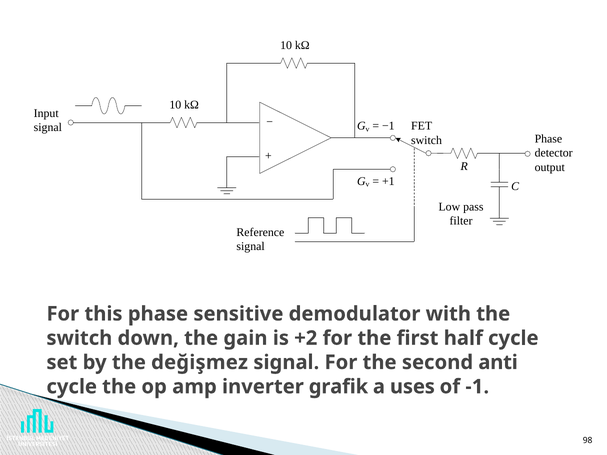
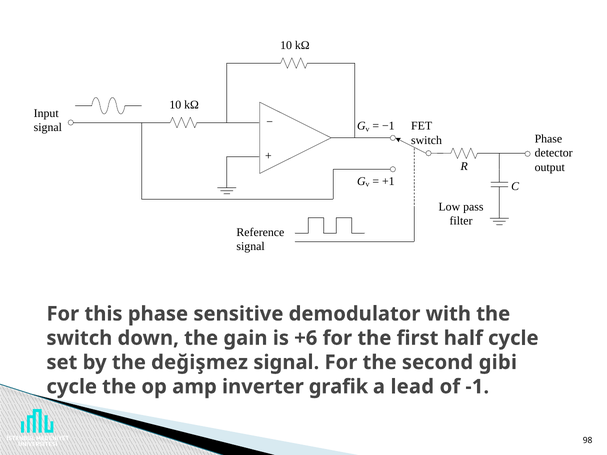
+2: +2 -> +6 (306, 338)
anti: anti -> gibi (498, 363)
uses: uses -> lead (412, 387)
